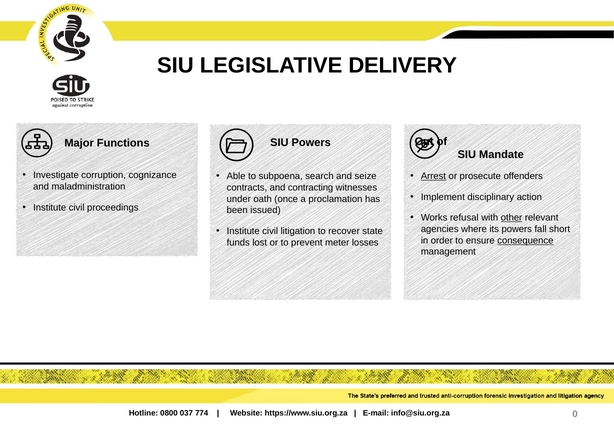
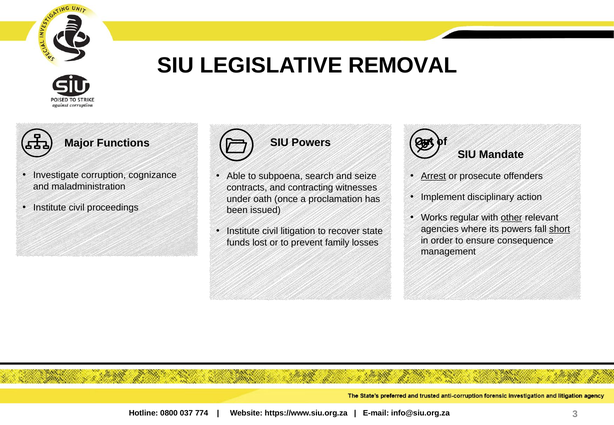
DELIVERY: DELIVERY -> REMOVAL (403, 65)
refusal: refusal -> regular (464, 218)
short underline: none -> present (560, 229)
consequence underline: present -> none (525, 241)
meter: meter -> family (337, 242)
0: 0 -> 3 (575, 414)
